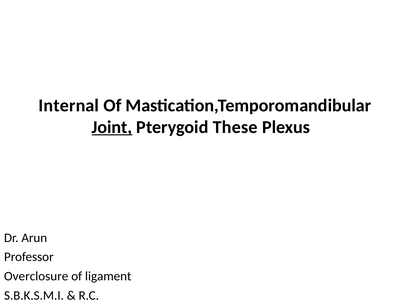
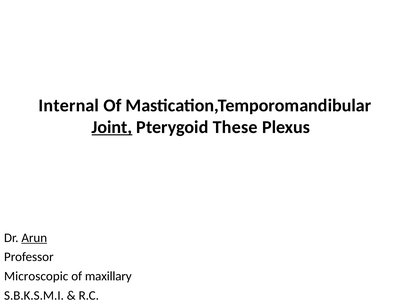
Arun underline: none -> present (34, 238)
Overclosure: Overclosure -> Microscopic (36, 276)
ligament: ligament -> maxillary (108, 276)
